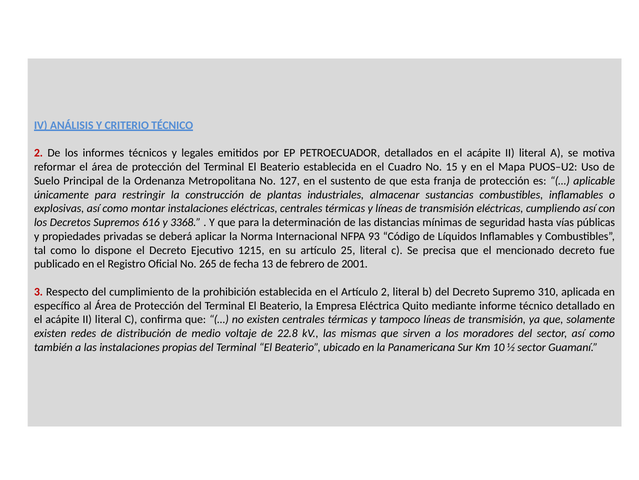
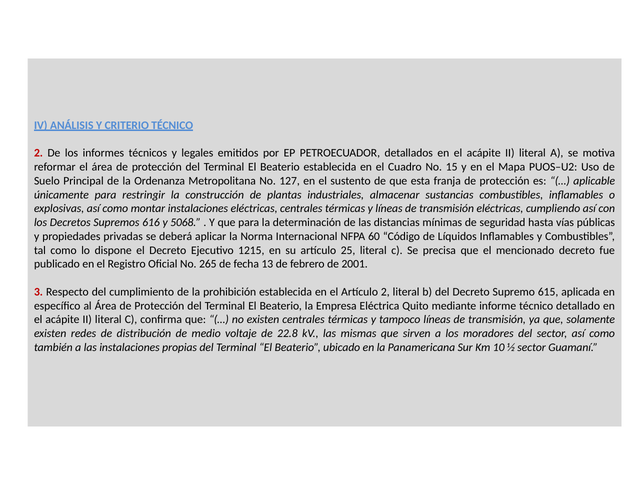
3368: 3368 -> 5068 (186, 222)
93: 93 -> 60 (374, 236)
310: 310 -> 615 (548, 291)
